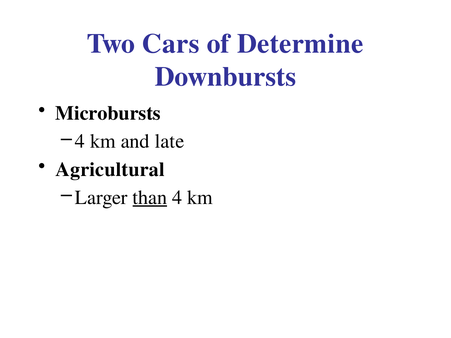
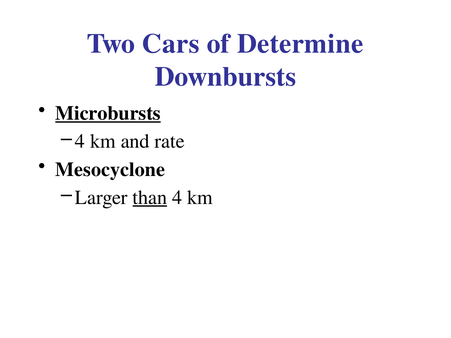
Microbursts underline: none -> present (108, 113)
late: late -> rate (170, 141)
Agricultural: Agricultural -> Mesocyclone (110, 170)
